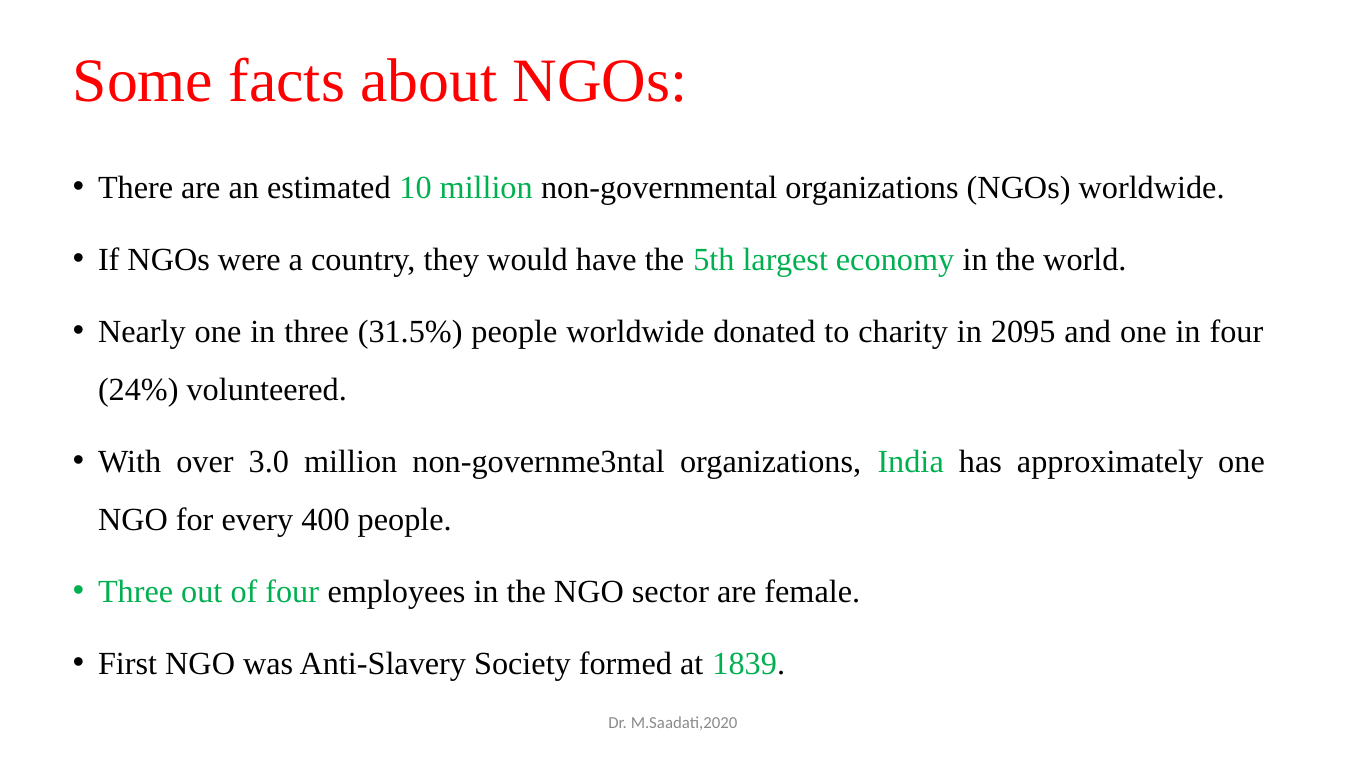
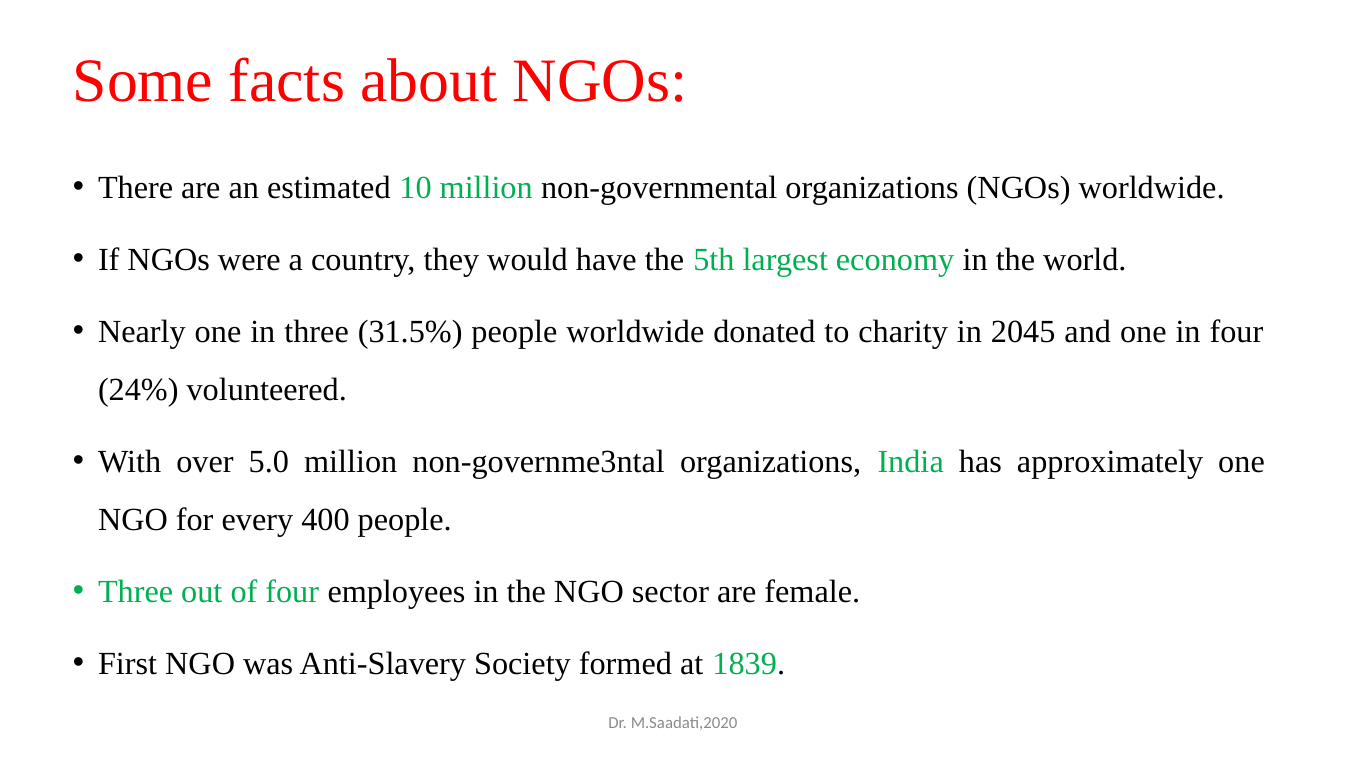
2095: 2095 -> 2045 (1023, 332)
3.0: 3.0 -> 5.0 (269, 462)
